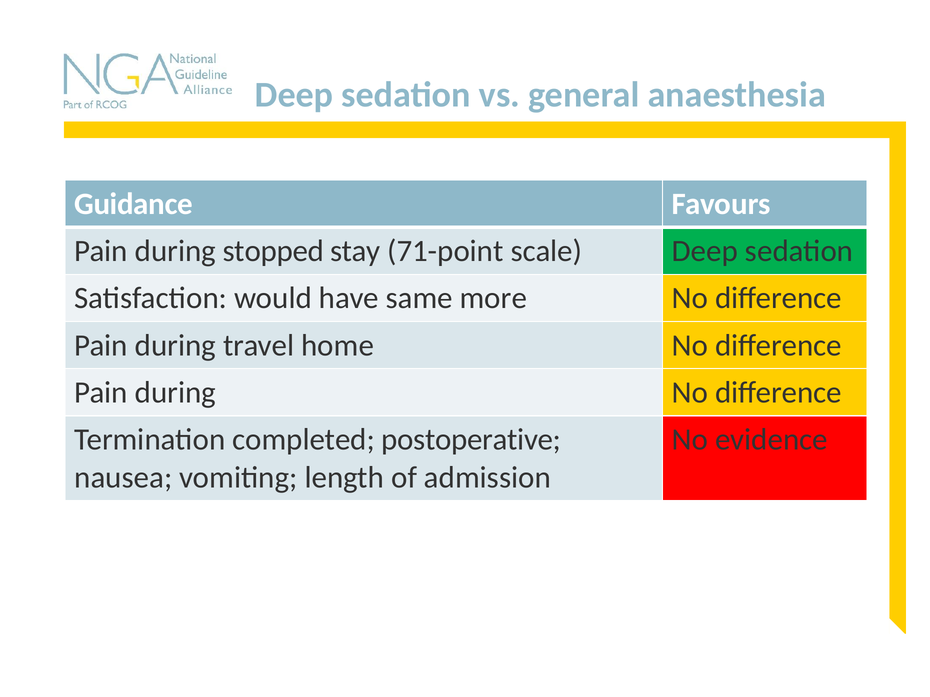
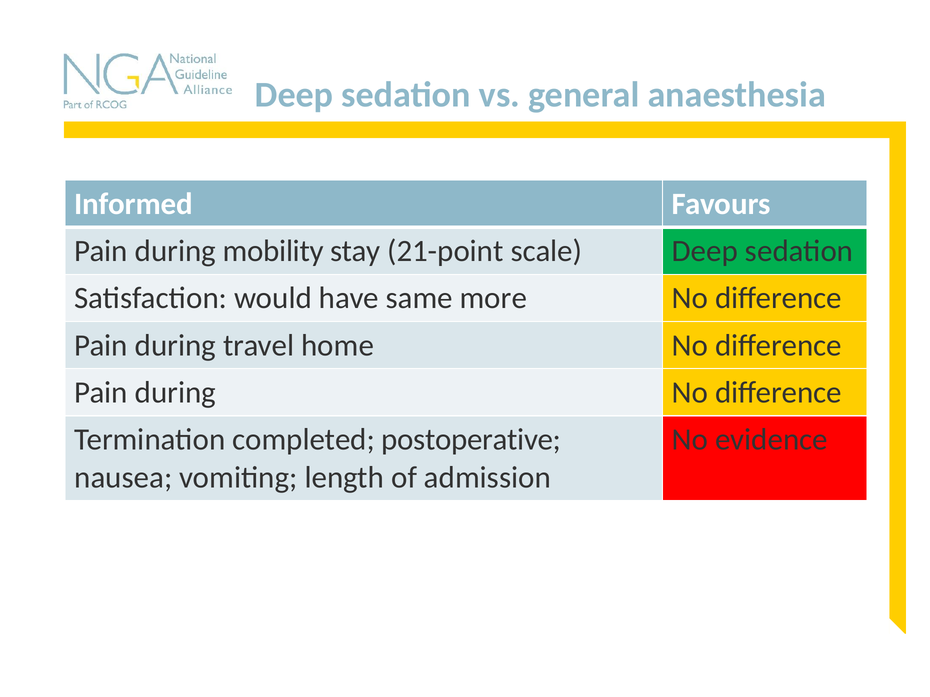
Guidance: Guidance -> Informed (133, 204)
stopped: stopped -> mobility (273, 251)
71-point: 71-point -> 21-point (445, 251)
